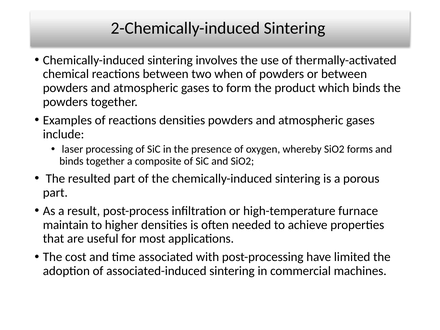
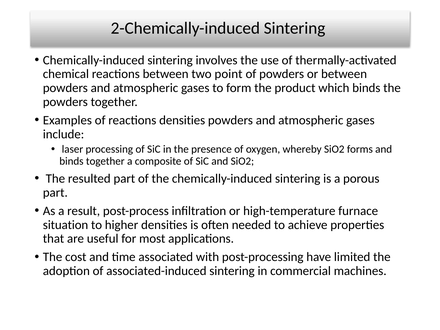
when: when -> point (229, 74)
maintain: maintain -> situation (66, 225)
